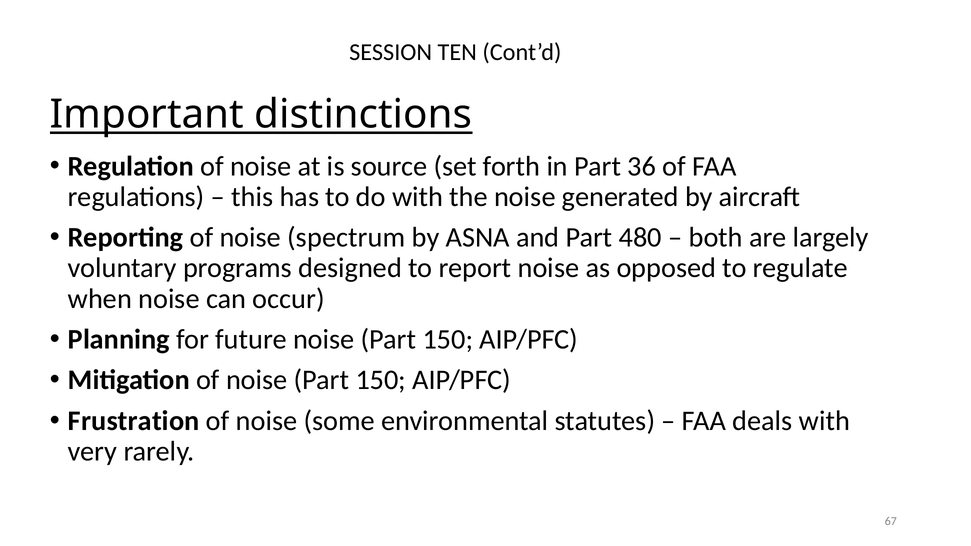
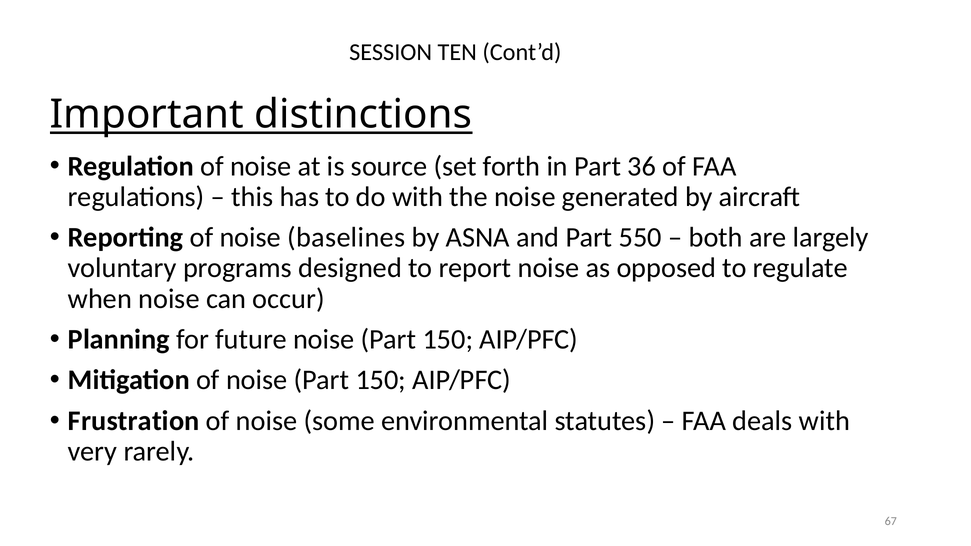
spectrum: spectrum -> baselines (346, 238)
480: 480 -> 550 (640, 238)
